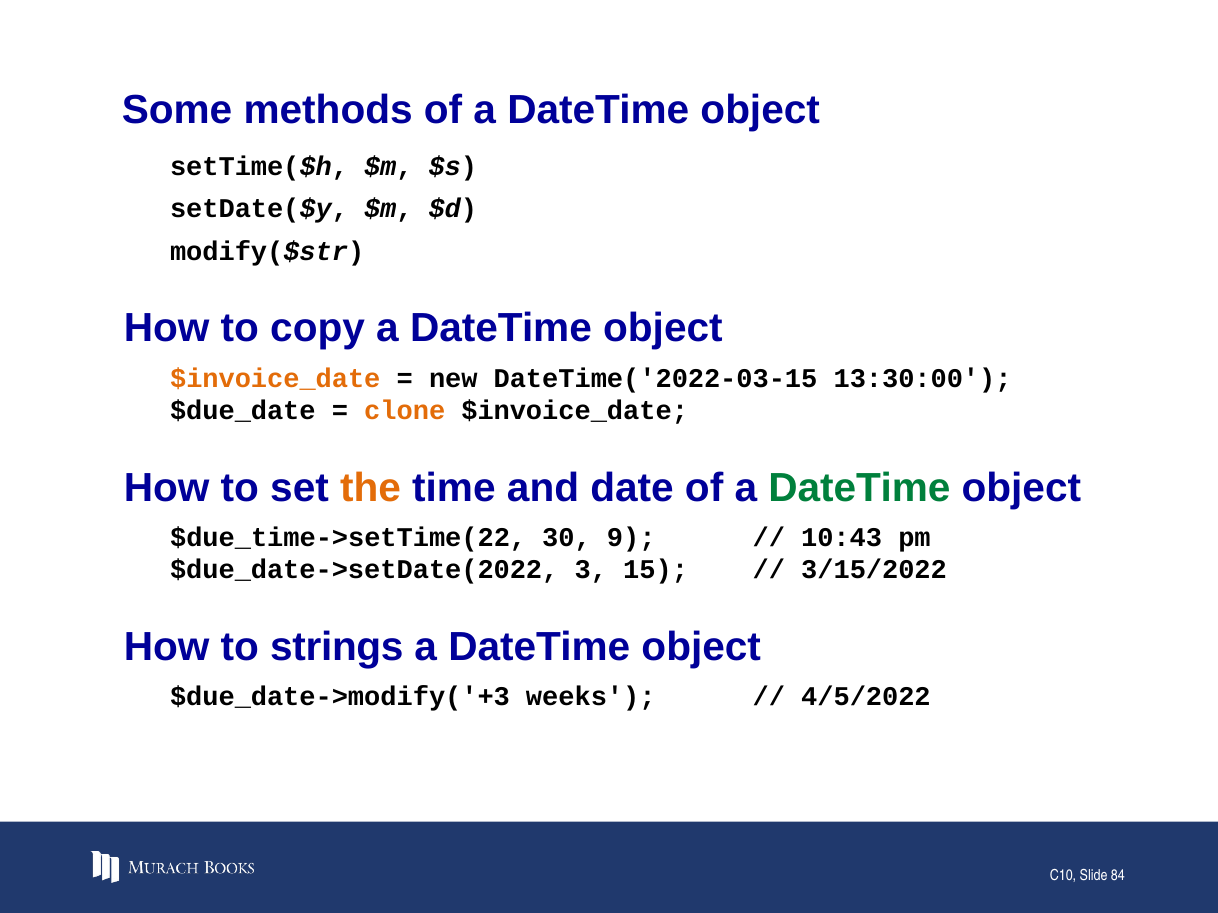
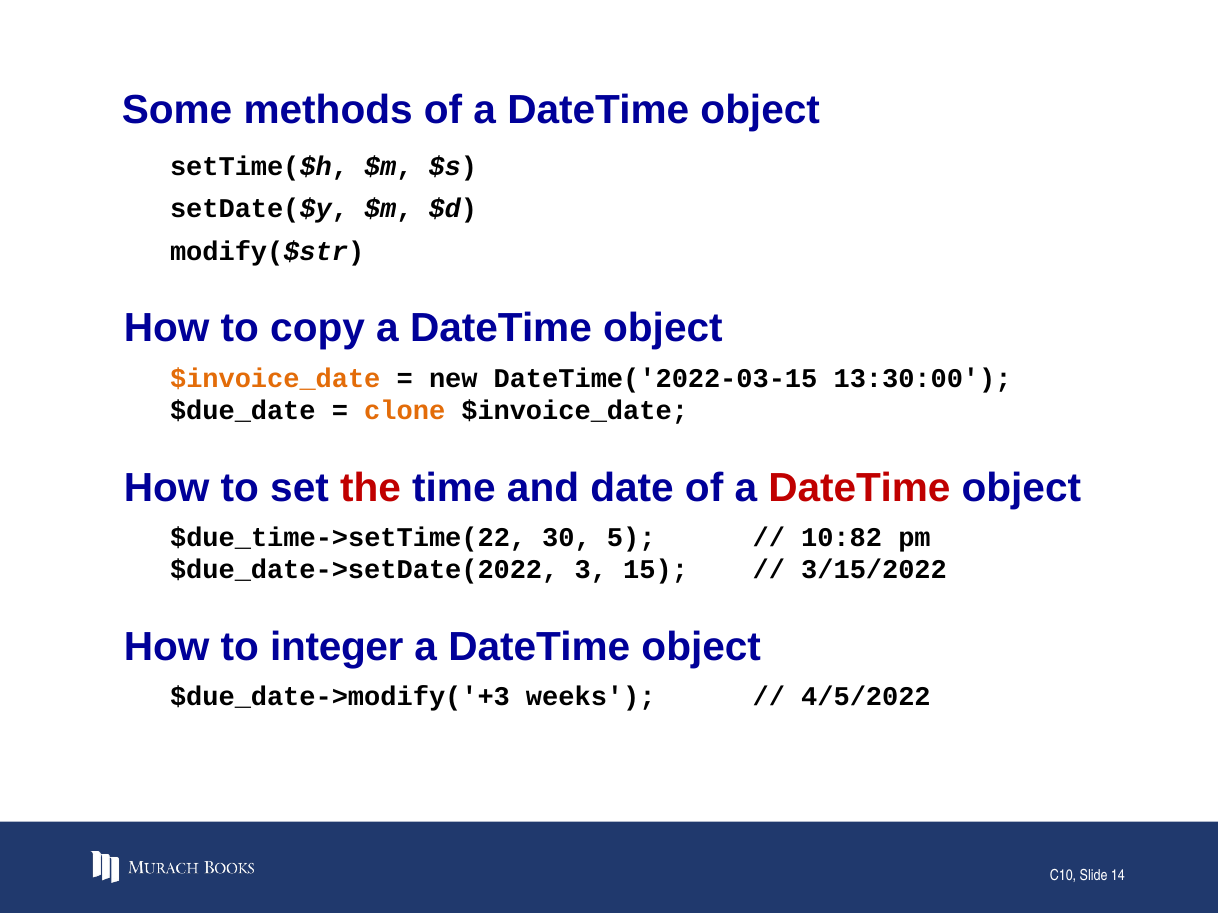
the colour: orange -> red (370, 488)
DateTime colour: green -> red (859, 488)
9: 9 -> 5 (631, 538)
10:43: 10:43 -> 10:82 (842, 538)
strings: strings -> integer (337, 647)
84: 84 -> 14 (1118, 876)
